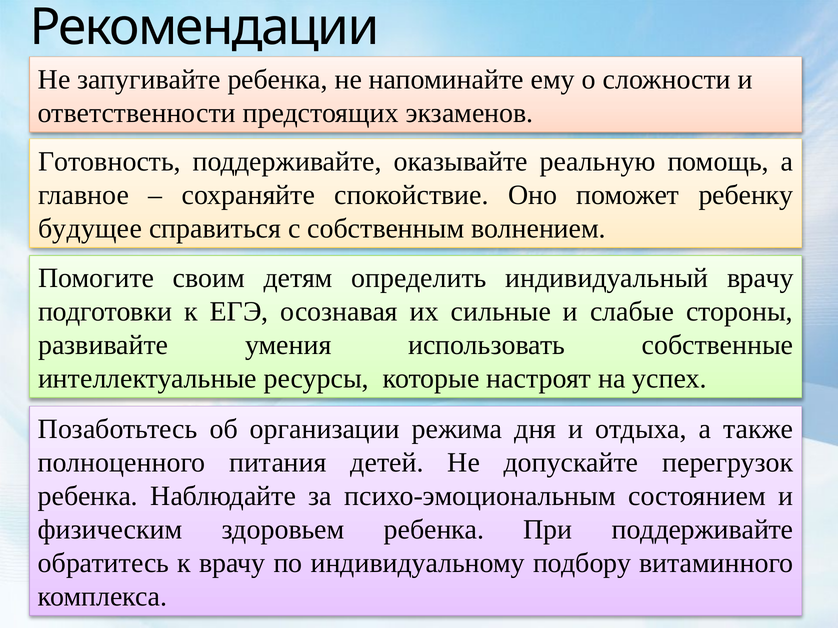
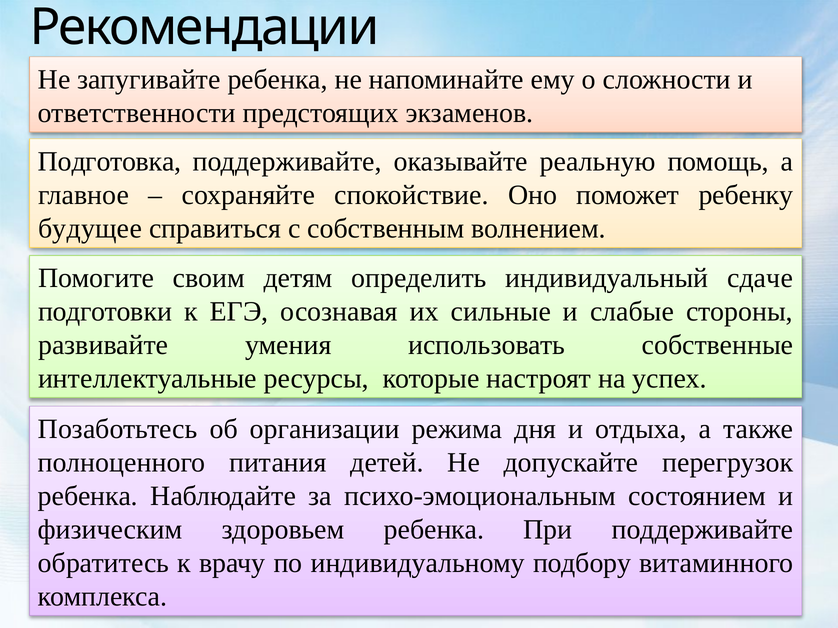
Готовность: Готовность -> Подготовка (110, 162)
индивидуальный врачу: врачу -> сдаче (760, 278)
